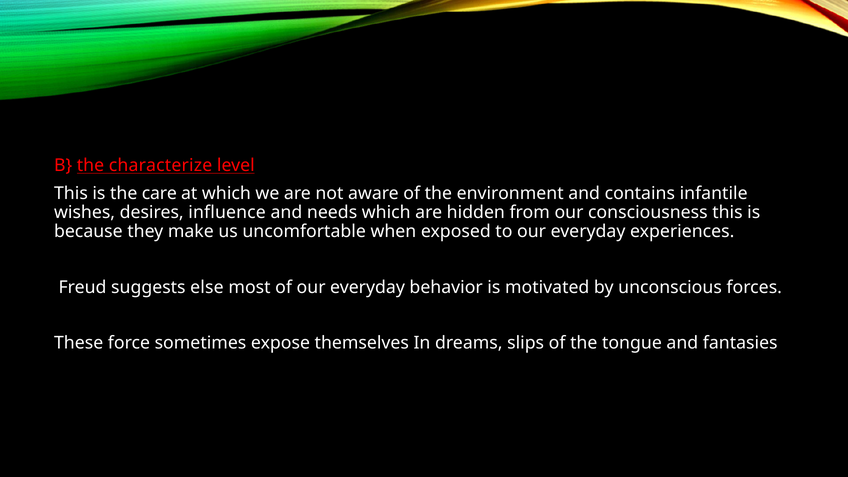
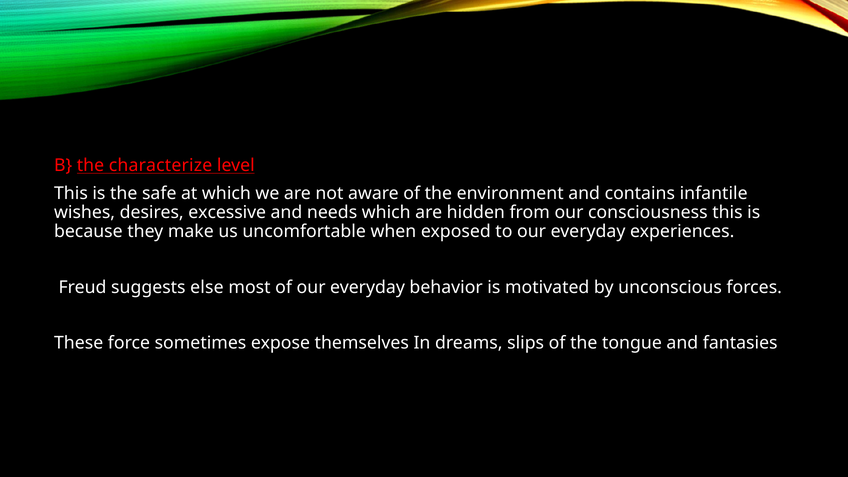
care: care -> safe (159, 193)
influence: influence -> excessive (227, 212)
